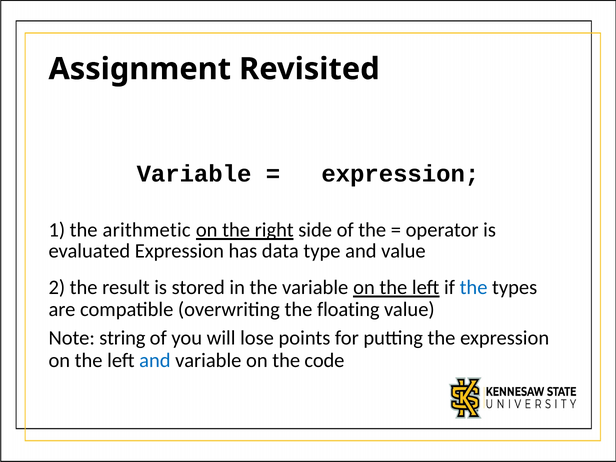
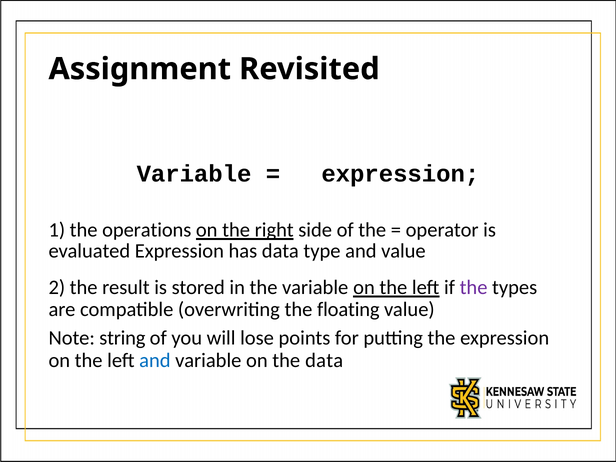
arithmetic: arithmetic -> operations (147, 230)
the colour: blue -> purple (474, 287)
the code: code -> data (324, 360)
